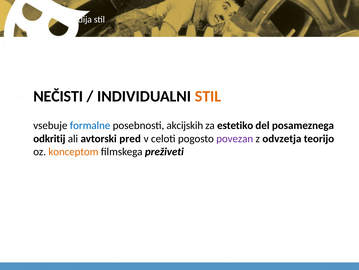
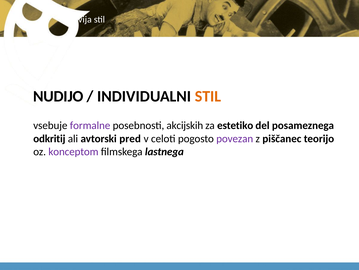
študija: študija -> razvija (79, 20)
NEČISTI: NEČISTI -> NUDIJO (58, 96)
formalne colour: blue -> purple (90, 125)
odvzetja: odvzetja -> piščanec (282, 138)
konceptom colour: orange -> purple (73, 151)
preživeti: preživeti -> lastnega (164, 151)
